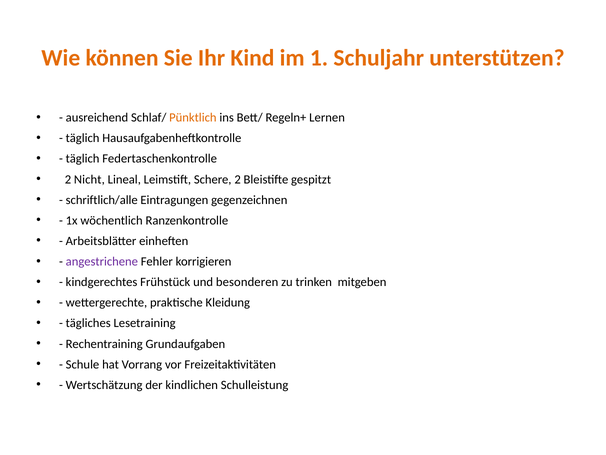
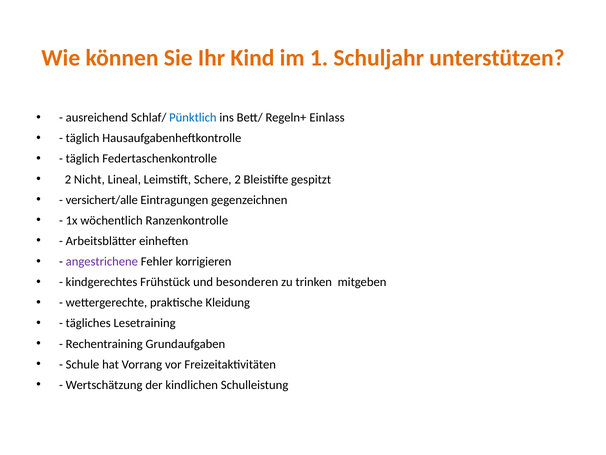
Pünktlich colour: orange -> blue (193, 118)
Lernen: Lernen -> Einlass (327, 118)
schriftlich/alle: schriftlich/alle -> versichert/alle (102, 200)
